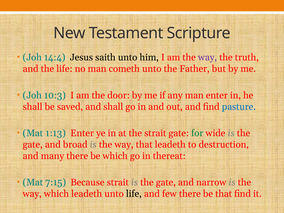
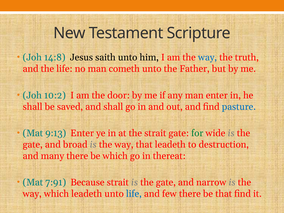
14:4: 14:4 -> 14:8 (55, 57)
way colour: purple -> blue (208, 57)
10:3: 10:3 -> 10:2 (55, 95)
1:13: 1:13 -> 9:13 (56, 133)
7:15: 7:15 -> 7:91 (56, 182)
life colour: black -> blue (134, 194)
